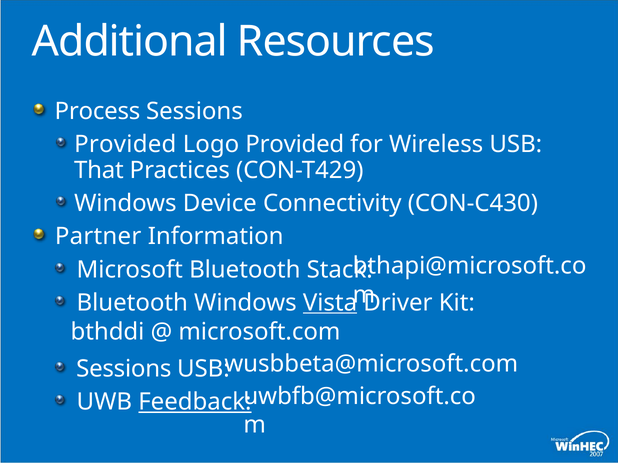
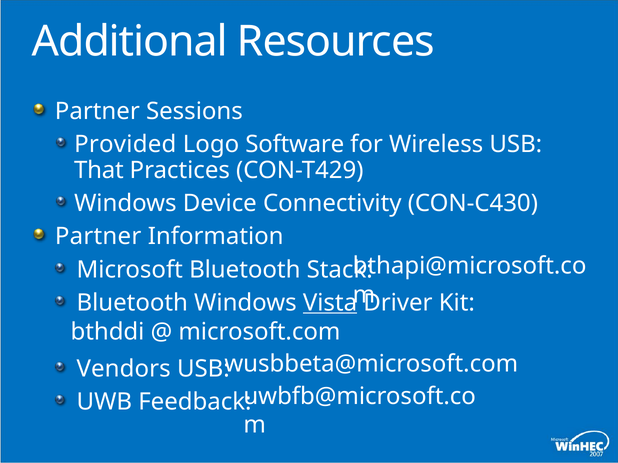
Process: Process -> Partner (97, 111)
Logo Provided: Provided -> Software (295, 145)
Sessions: Sessions -> Vendors (124, 369)
Feedback underline: present -> none (195, 402)
